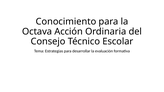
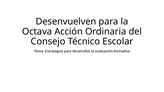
Conocimiento: Conocimiento -> Desenvuelven (66, 22)
